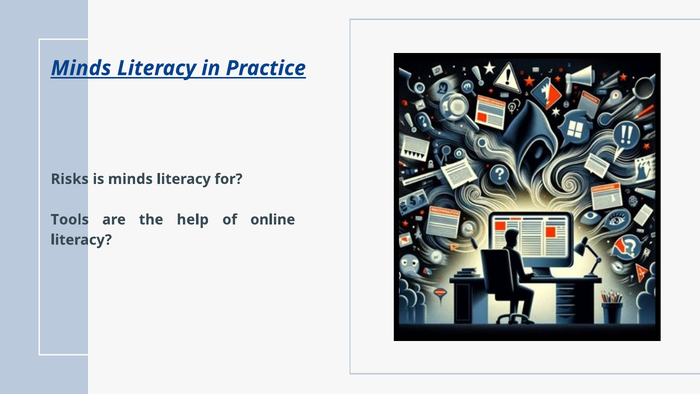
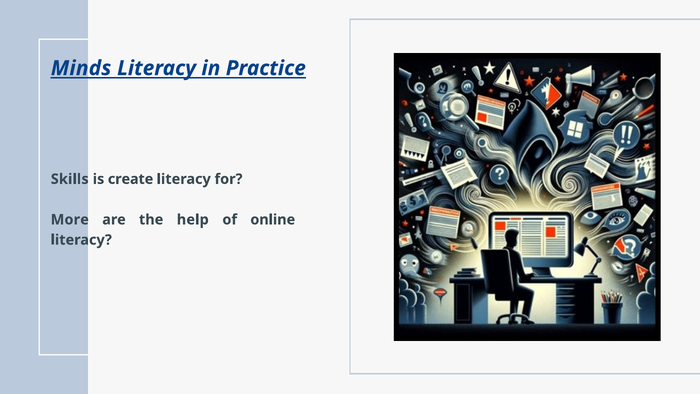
Risks: Risks -> Skills (70, 179)
is minds: minds -> create (131, 179)
Tools: Tools -> More (70, 219)
